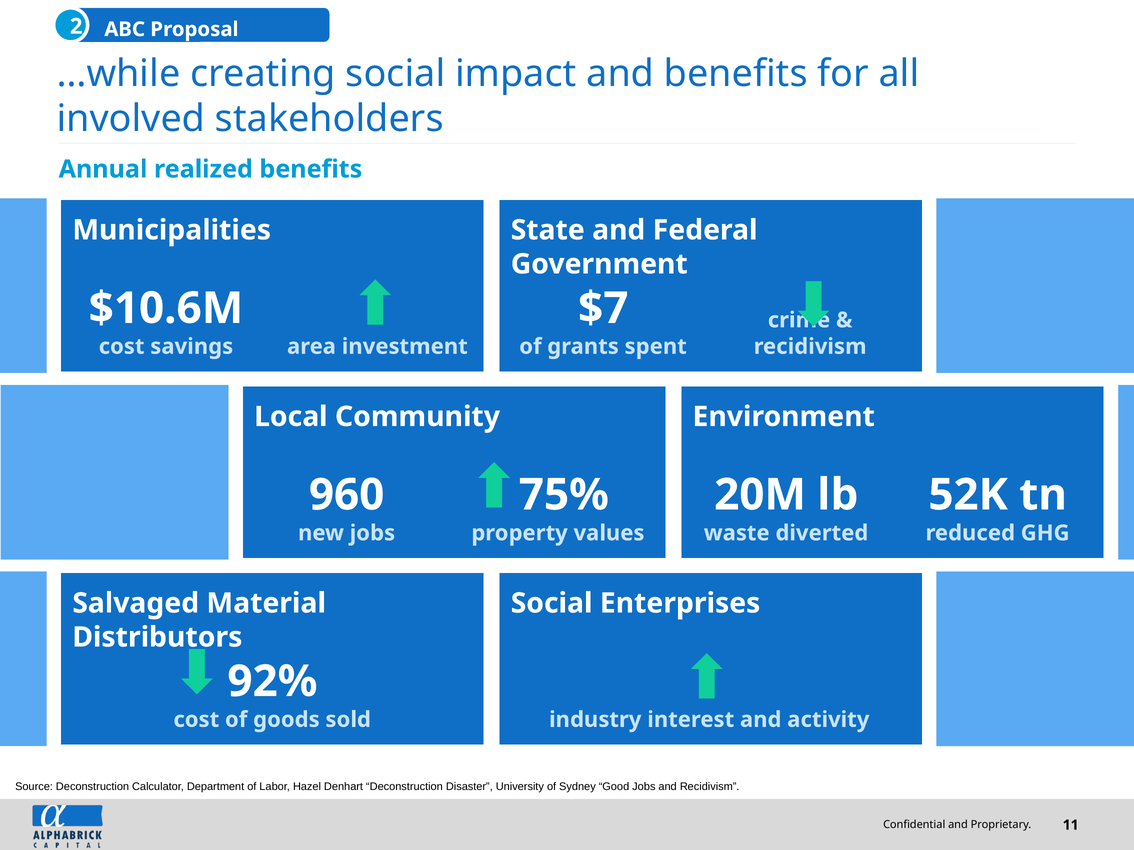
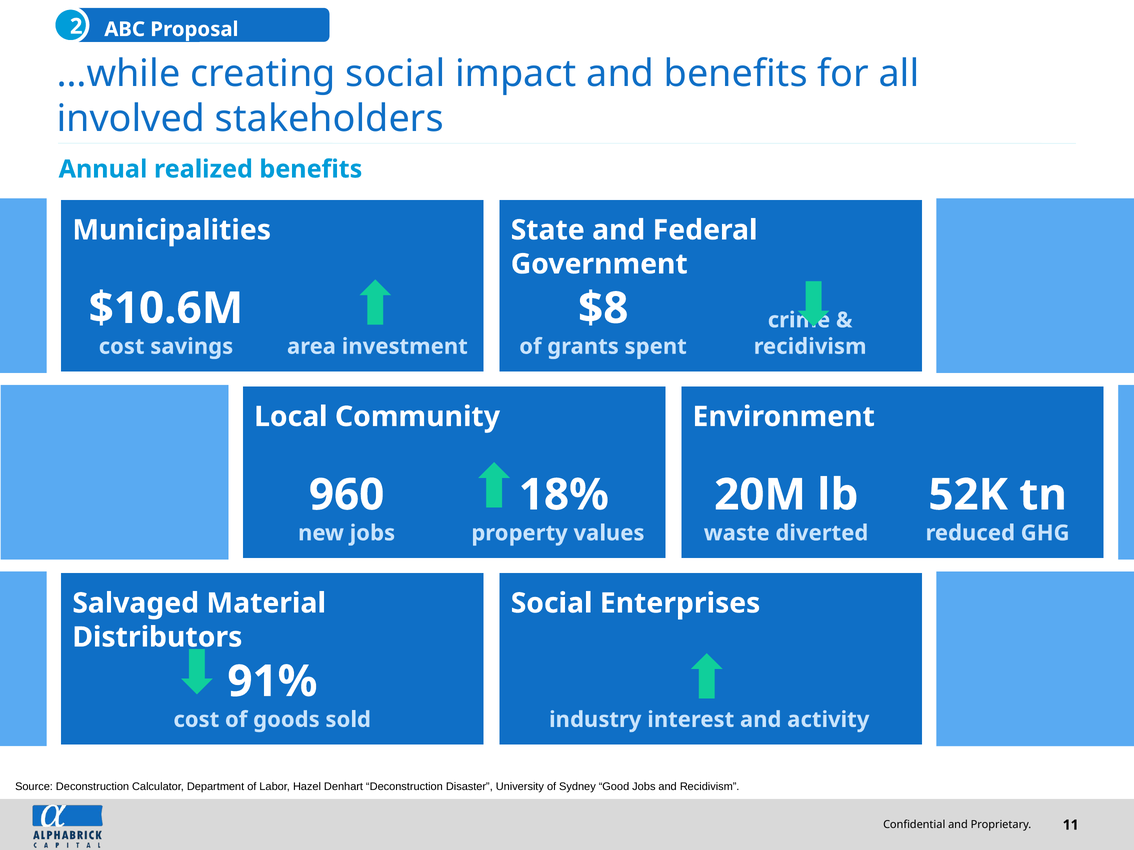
$7: $7 -> $8 (603, 309)
75%: 75% -> 18% (564, 495)
92%: 92% -> 91% (272, 682)
